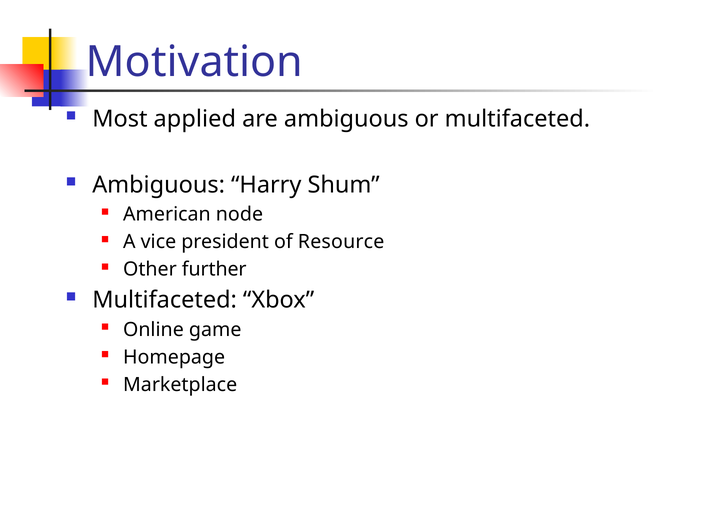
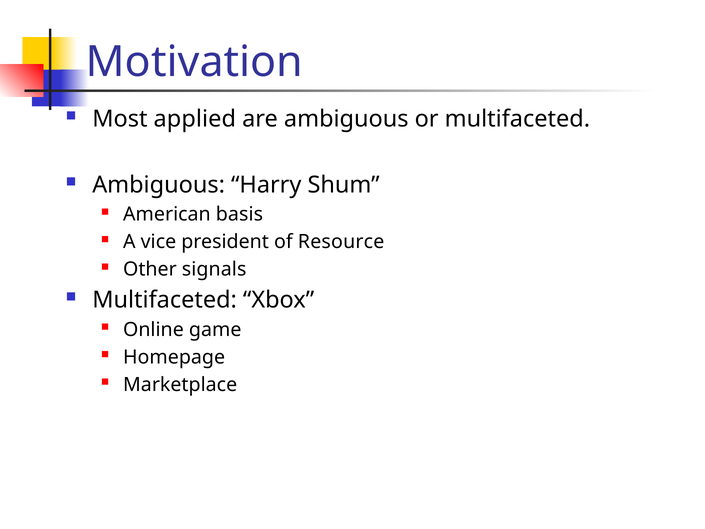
node: node -> basis (239, 214)
further: further -> signals (214, 269)
